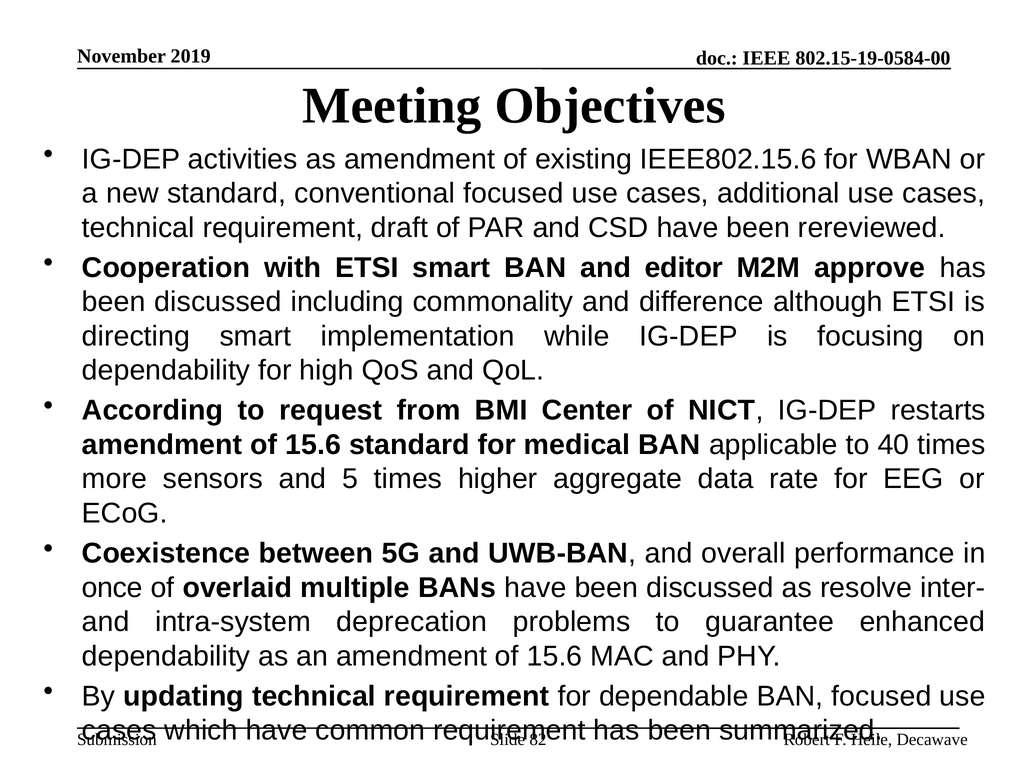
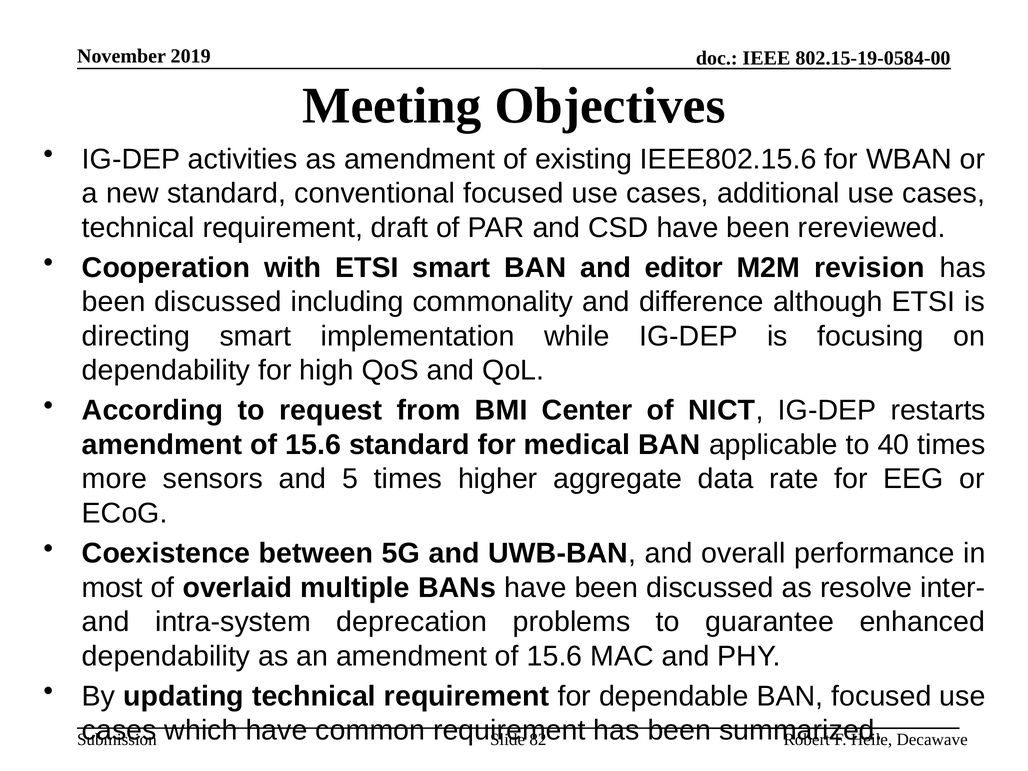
approve: approve -> revision (869, 268)
once: once -> most (112, 588)
